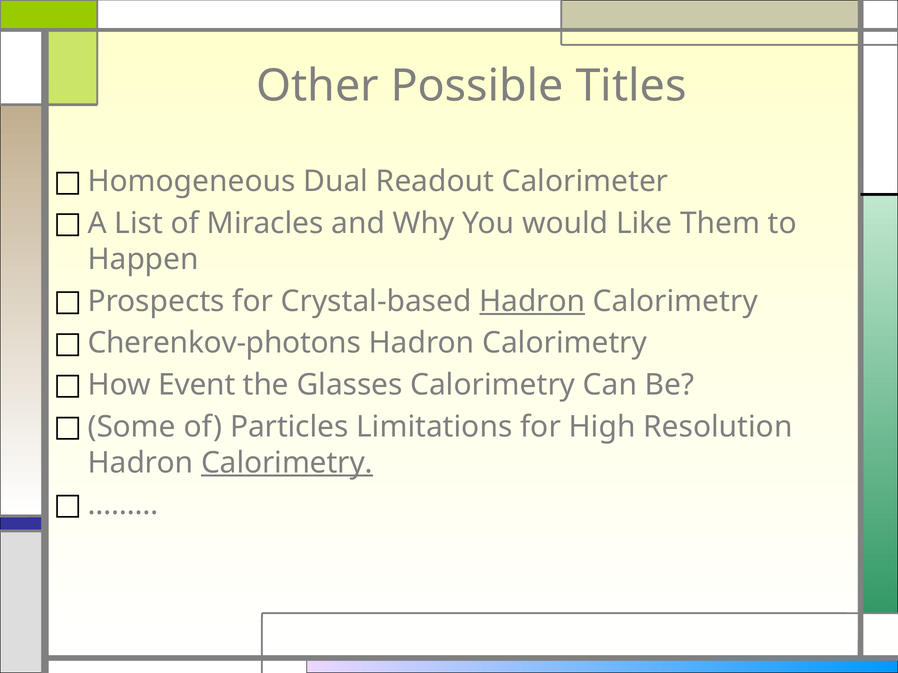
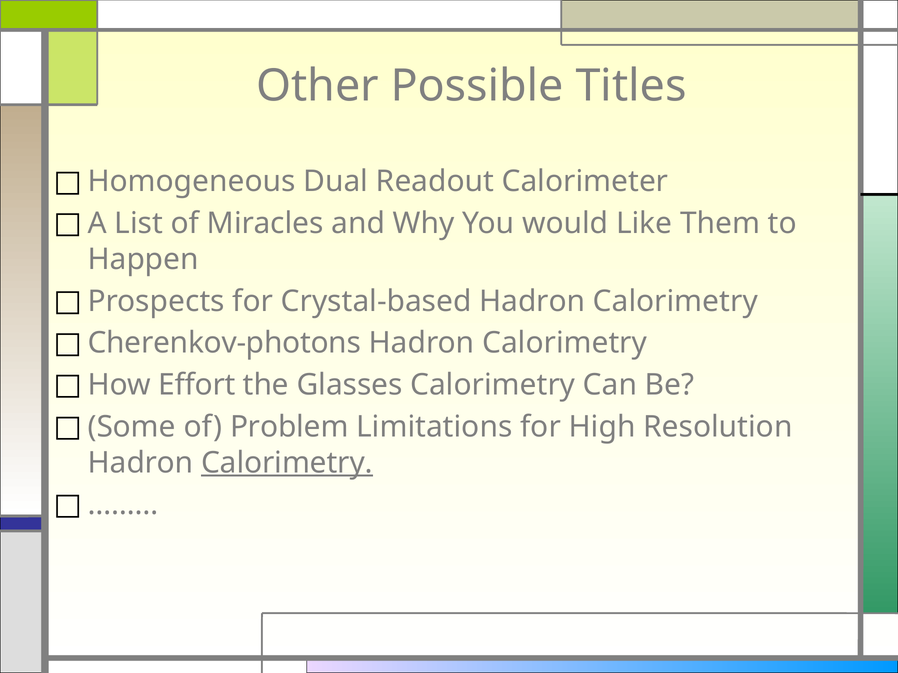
Hadron underline: present -> none (532, 301)
Event: Event -> Effort (197, 385)
Particles: Particles -> Problem (289, 427)
